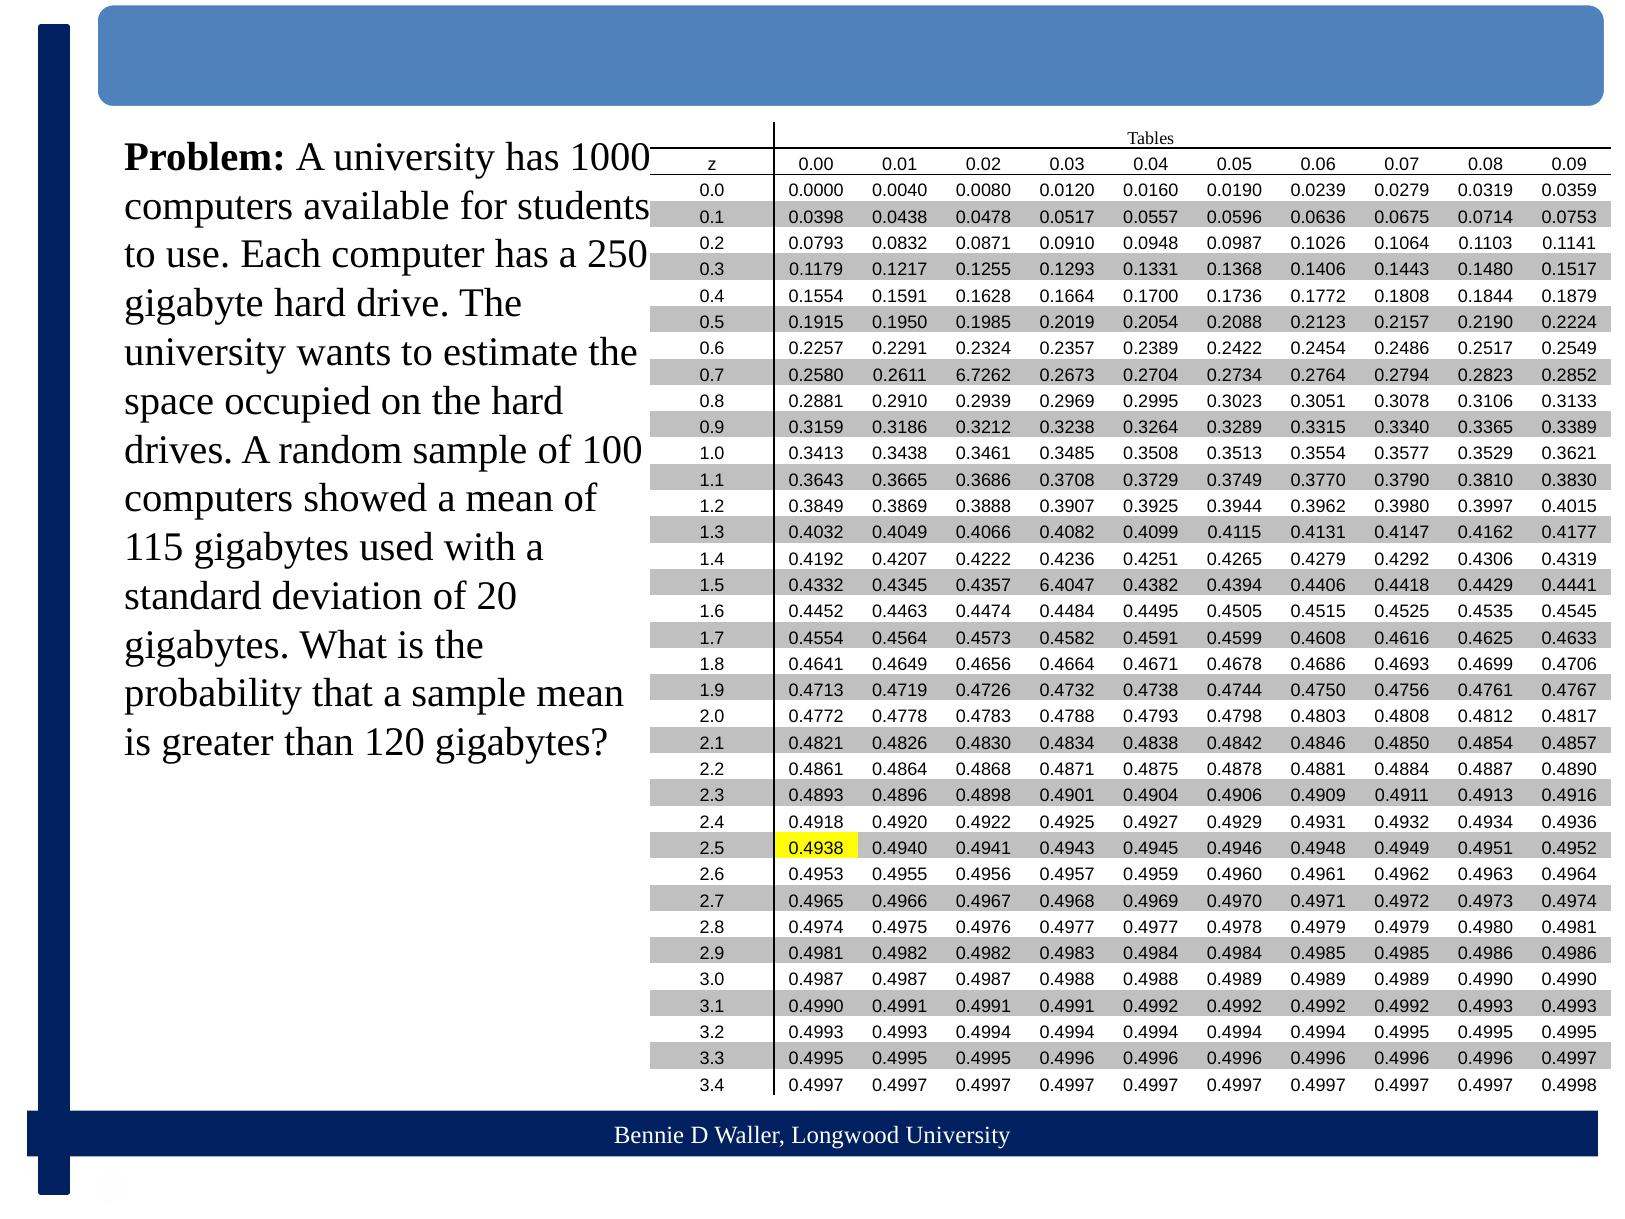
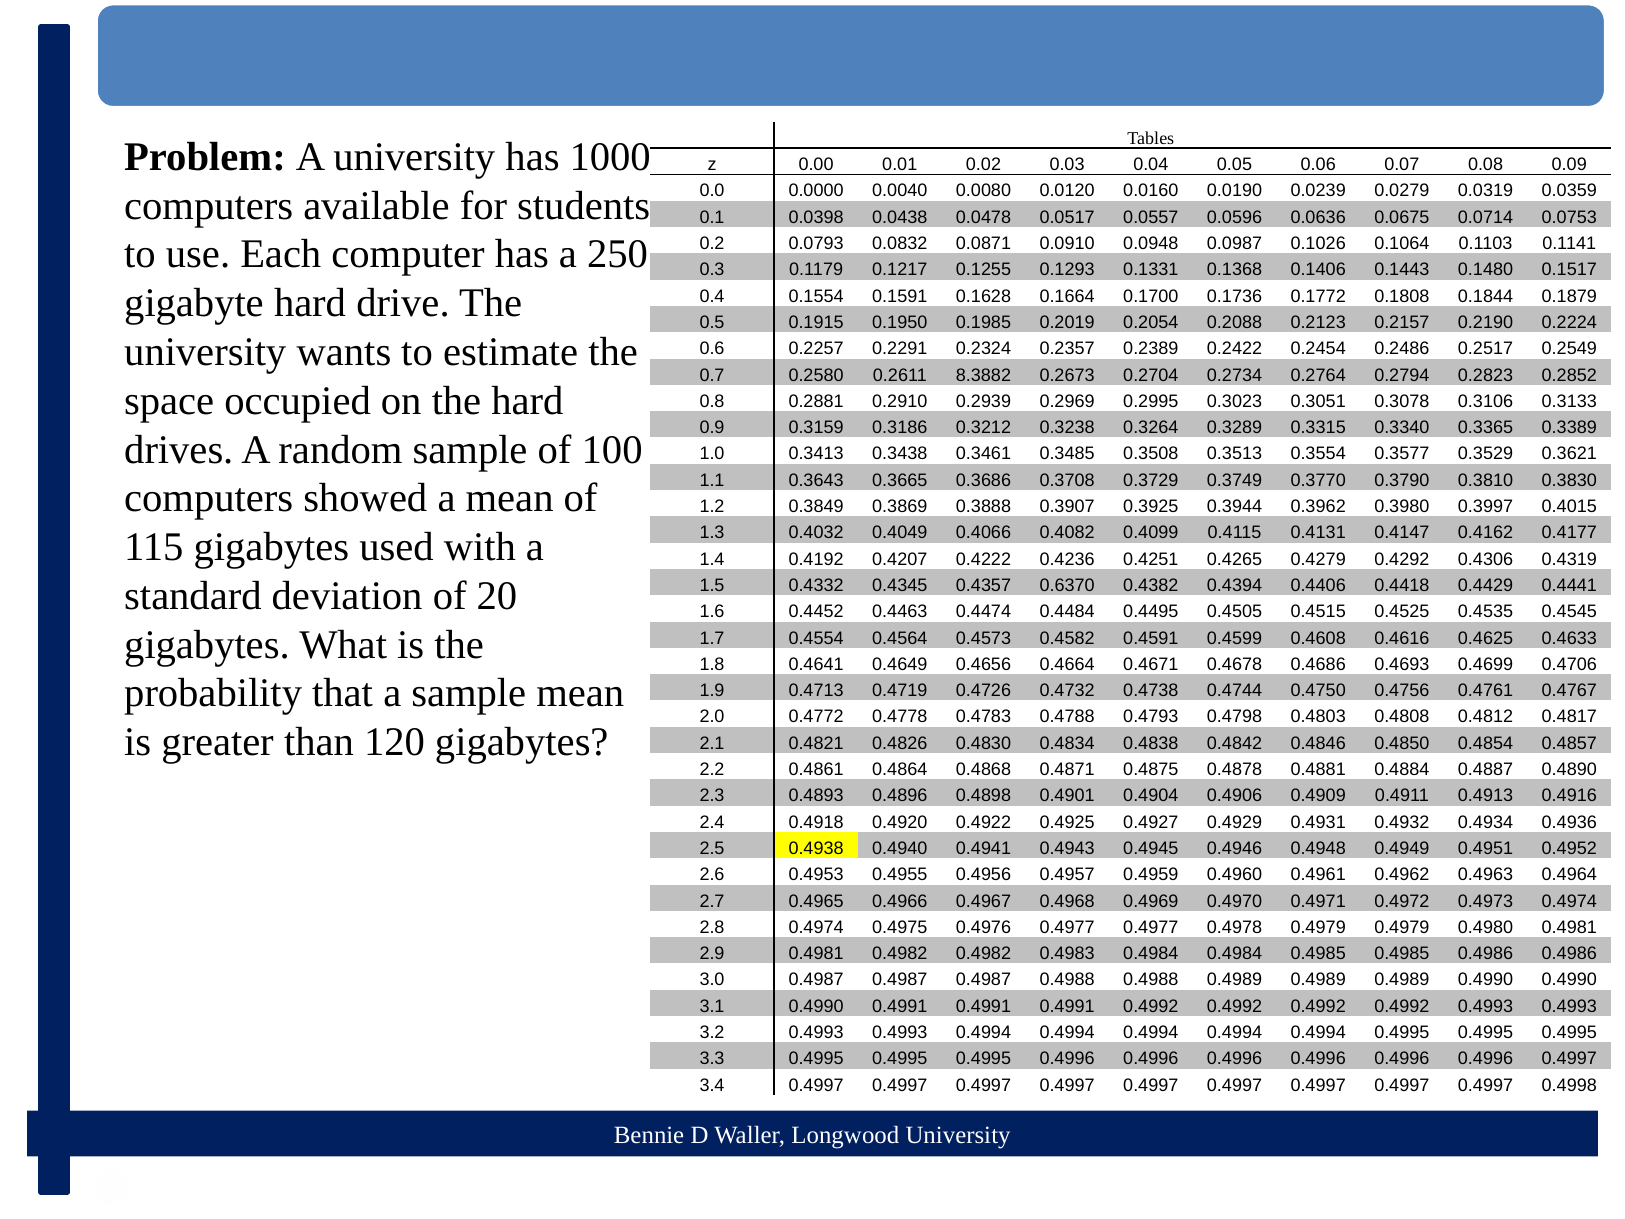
6.7262: 6.7262 -> 8.3882 (983, 375)
6.4047: 6.4047 -> 0.6370 (1067, 585)
